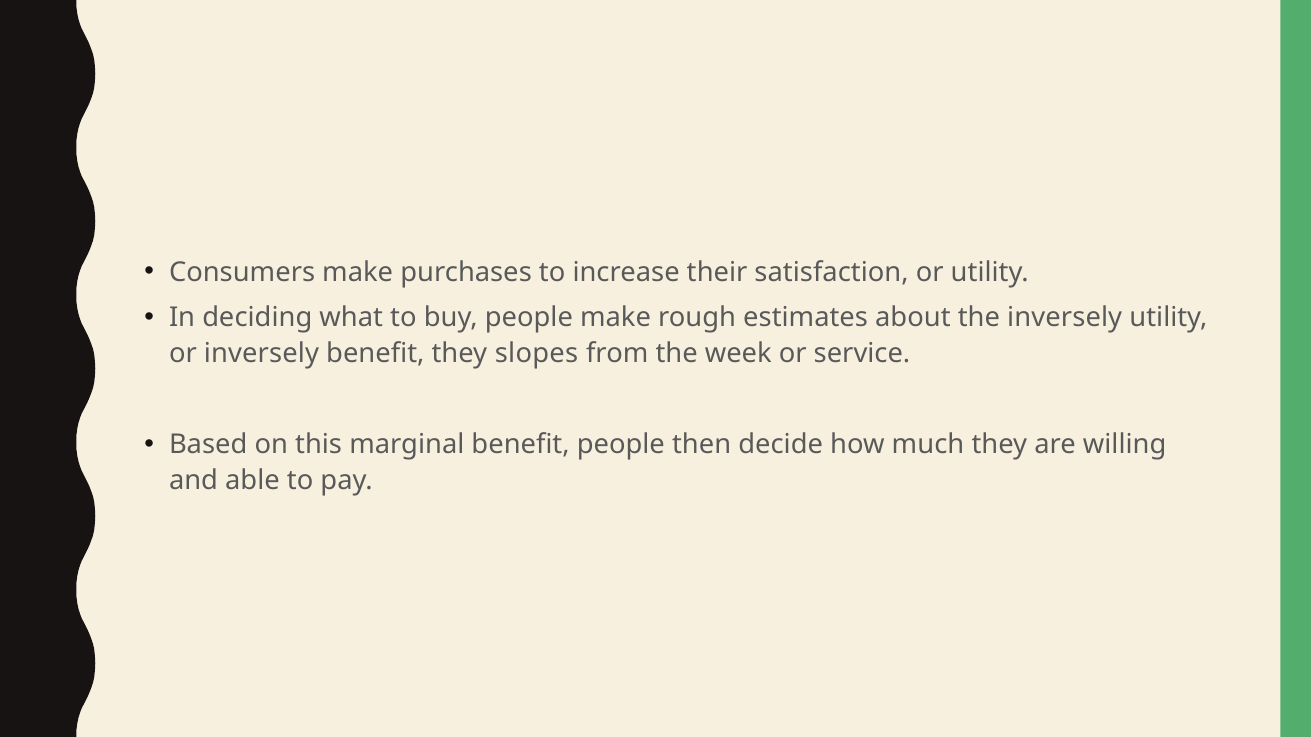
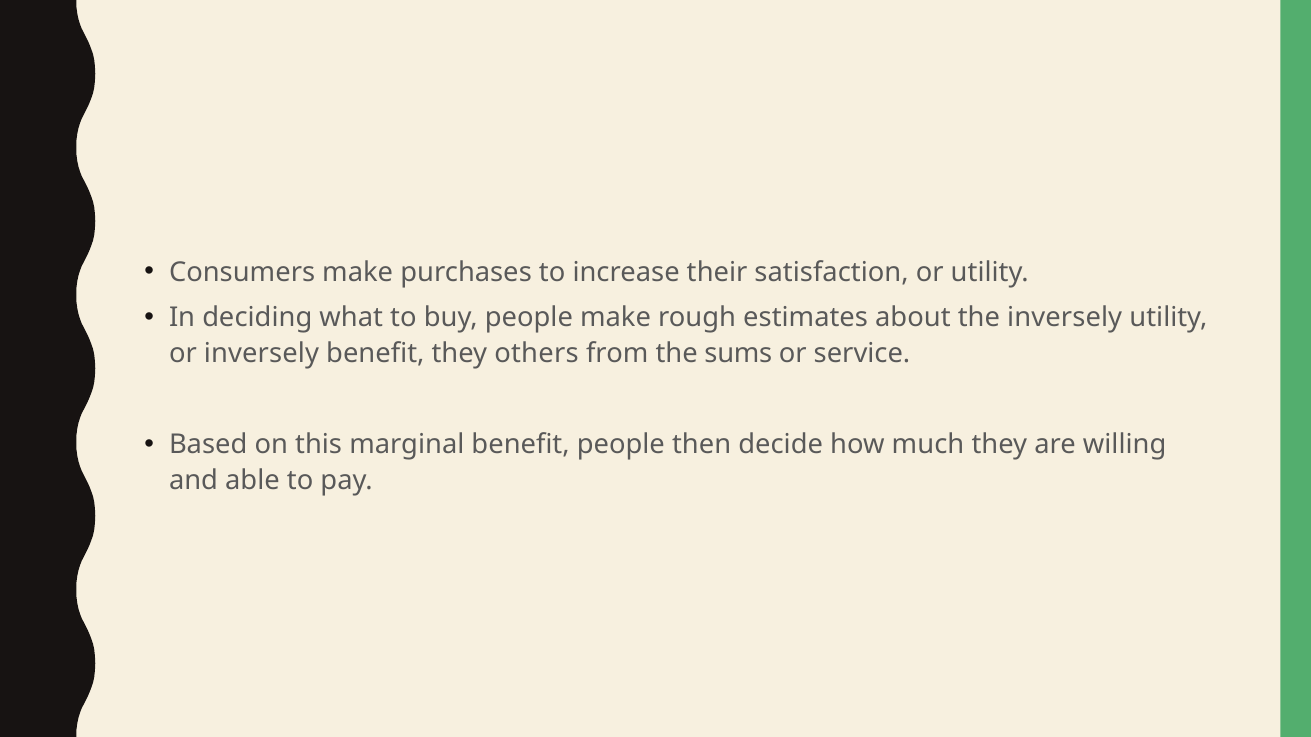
slopes: slopes -> others (537, 354)
week: week -> sums (738, 354)
